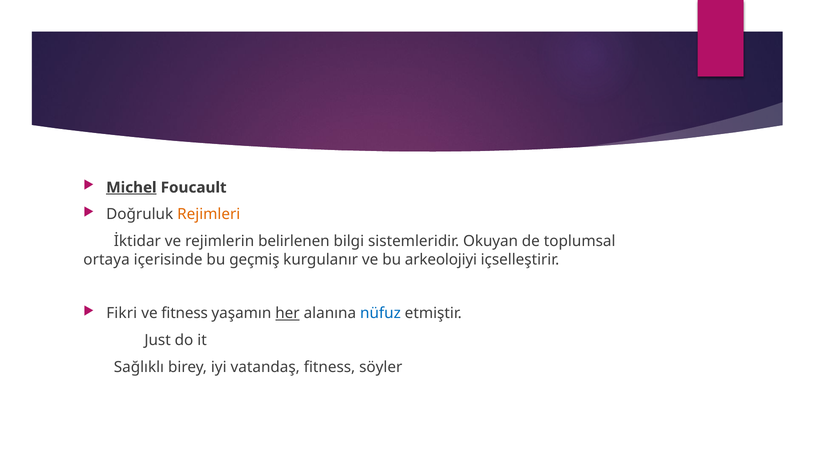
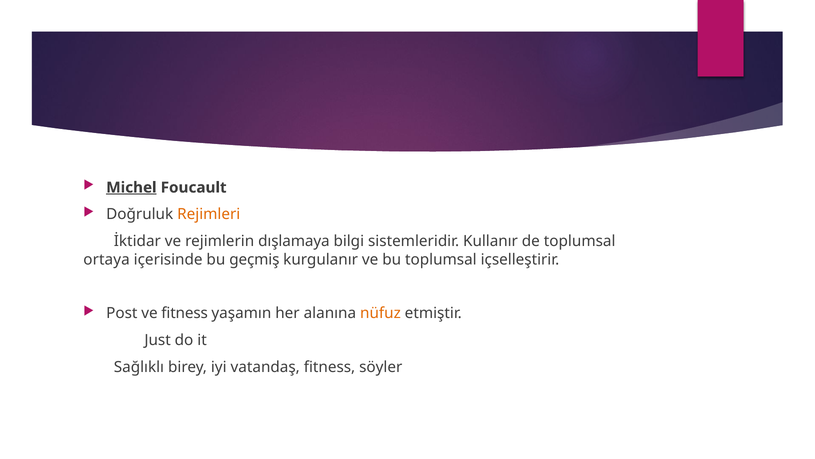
belirlenen: belirlenen -> dışlamaya (294, 241)
Okuyan: Okuyan -> Kullanır (491, 241)
bu arkeolojiyi: arkeolojiyi -> toplumsal (441, 259)
Fikri: Fikri -> Post (122, 313)
her underline: present -> none (287, 313)
nüfuz colour: blue -> orange (380, 313)
